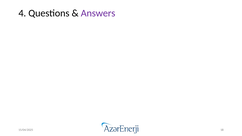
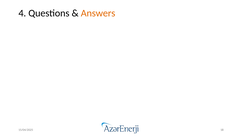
Answers colour: purple -> orange (98, 13)
